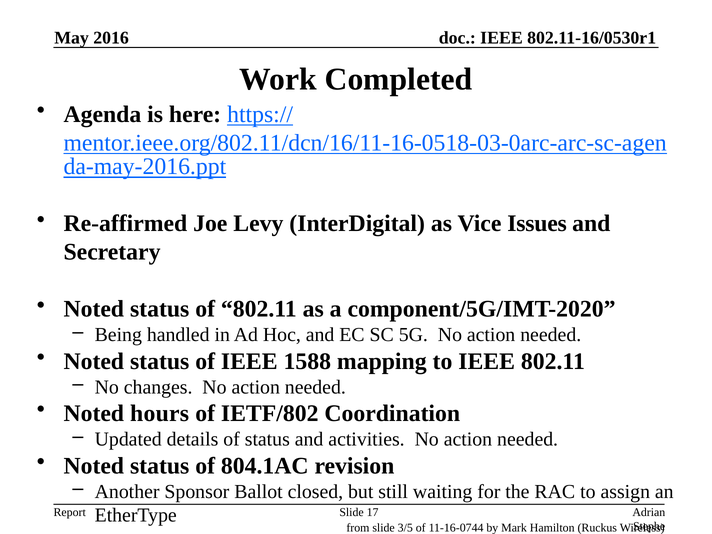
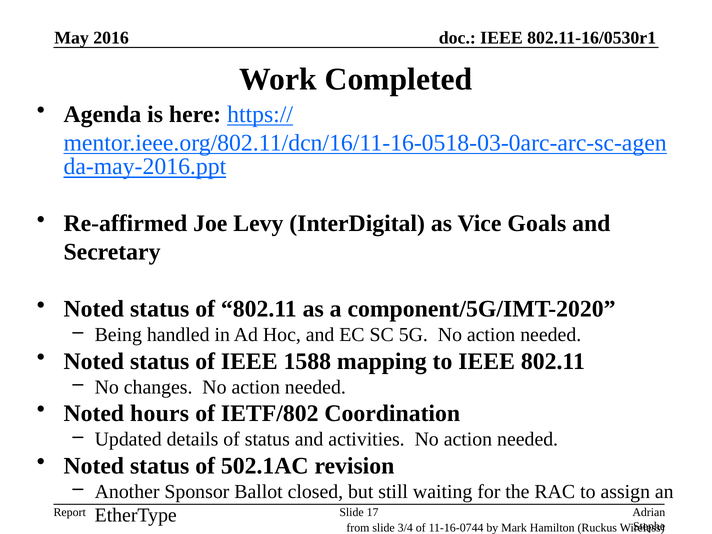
Issues: Issues -> Goals (537, 224)
804.1AC: 804.1AC -> 502.1AC (265, 466)
3/5: 3/5 -> 3/4 (405, 528)
